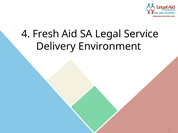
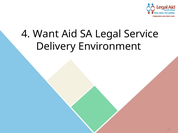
Fresh: Fresh -> Want (46, 34)
